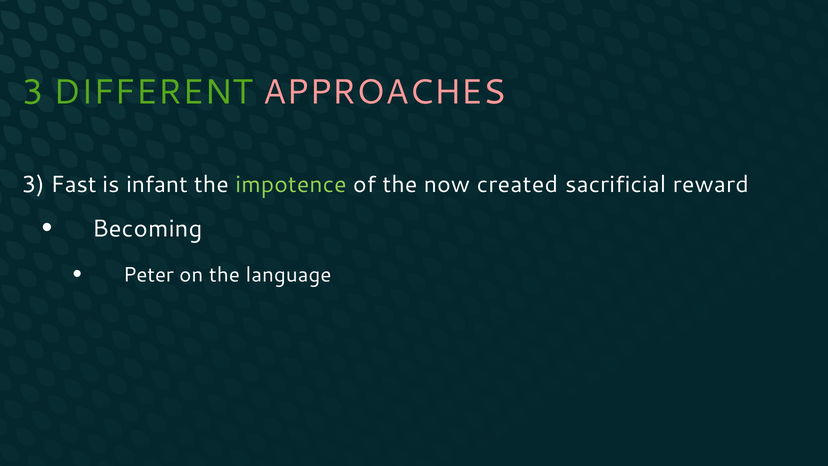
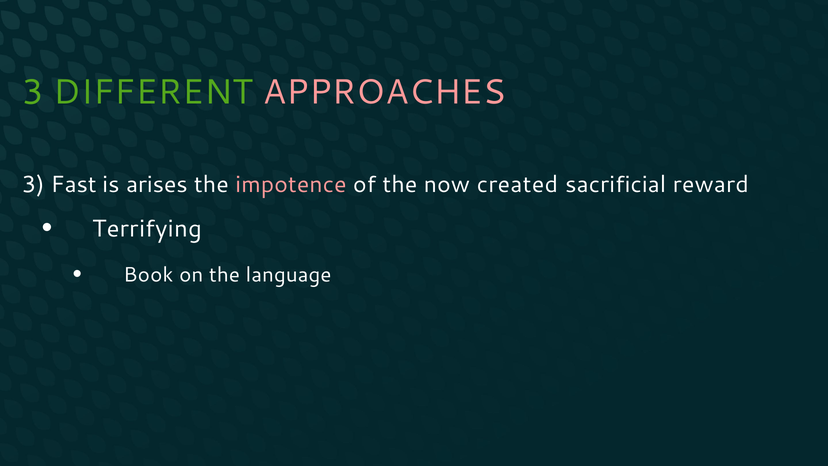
infant: infant -> arises (157, 185)
impotence colour: light green -> pink (291, 185)
Becoming: Becoming -> Terrifying (147, 228)
Peter: Peter -> Book (148, 275)
